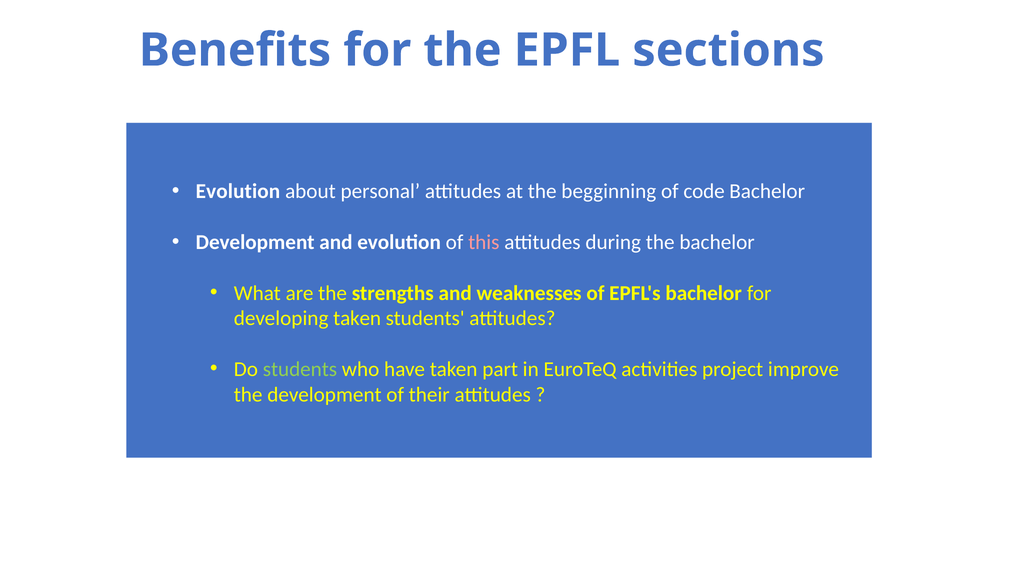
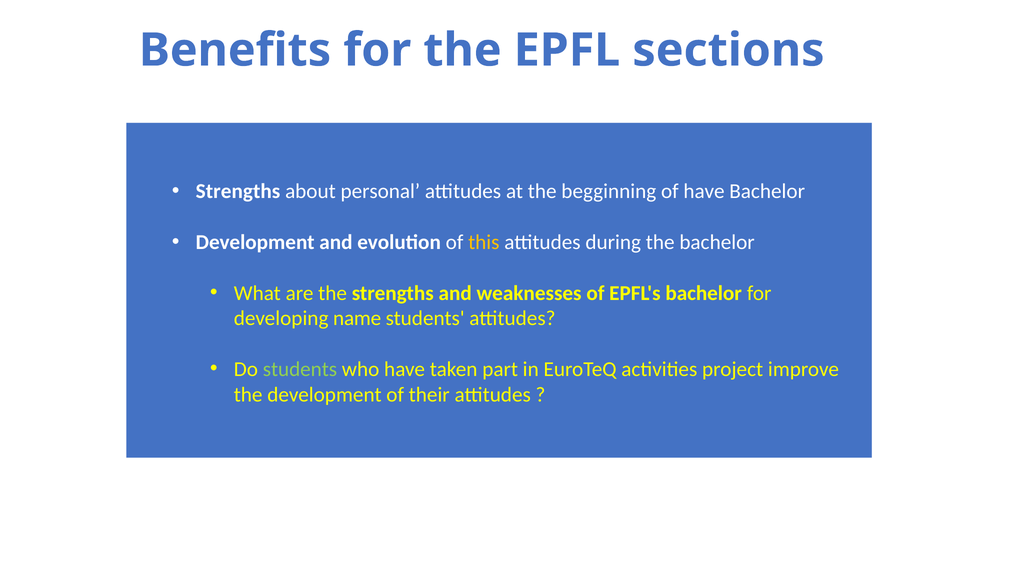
Evolution: Evolution -> Strengths (238, 192)
of code: code -> have (704, 192)
this colour: pink -> yellow (484, 242)
developing taken: taken -> name (357, 319)
